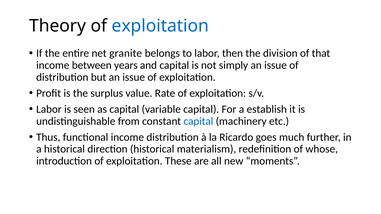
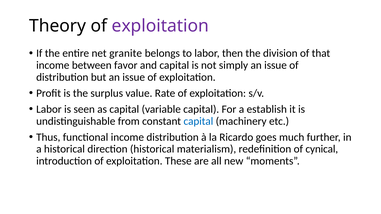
exploitation colour: blue -> purple (160, 26)
years: years -> favor (126, 65)
whose: whose -> cynical (322, 149)
